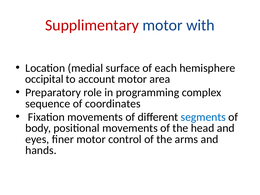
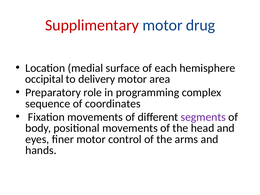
with: with -> drug (201, 25)
account: account -> delivery (97, 79)
segments colour: blue -> purple (203, 117)
